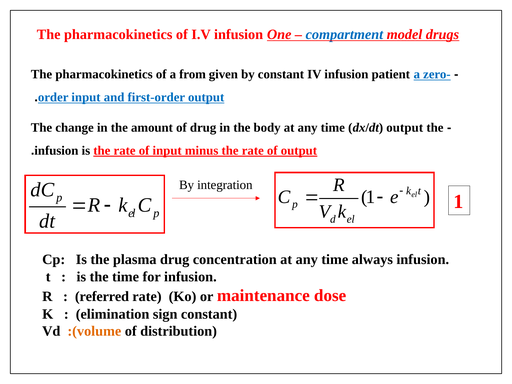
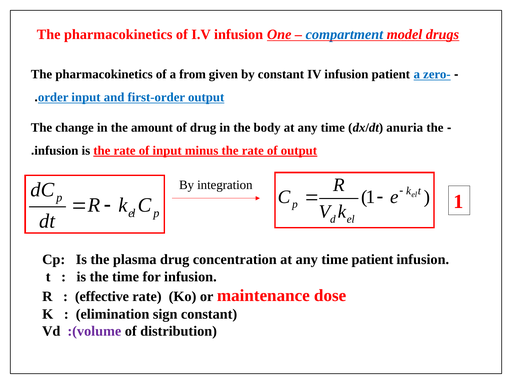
dx/dt output: output -> anuria (405, 127)
time always: always -> patient (372, 260)
referred: referred -> effective (102, 297)
:(volume colour: orange -> purple (94, 331)
